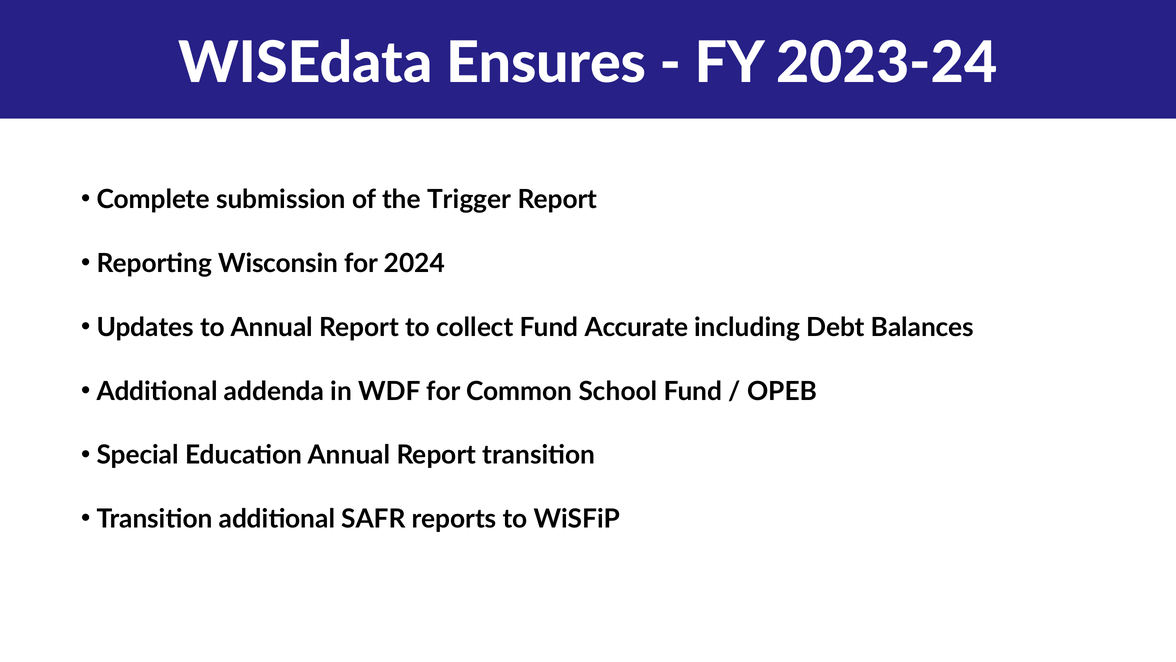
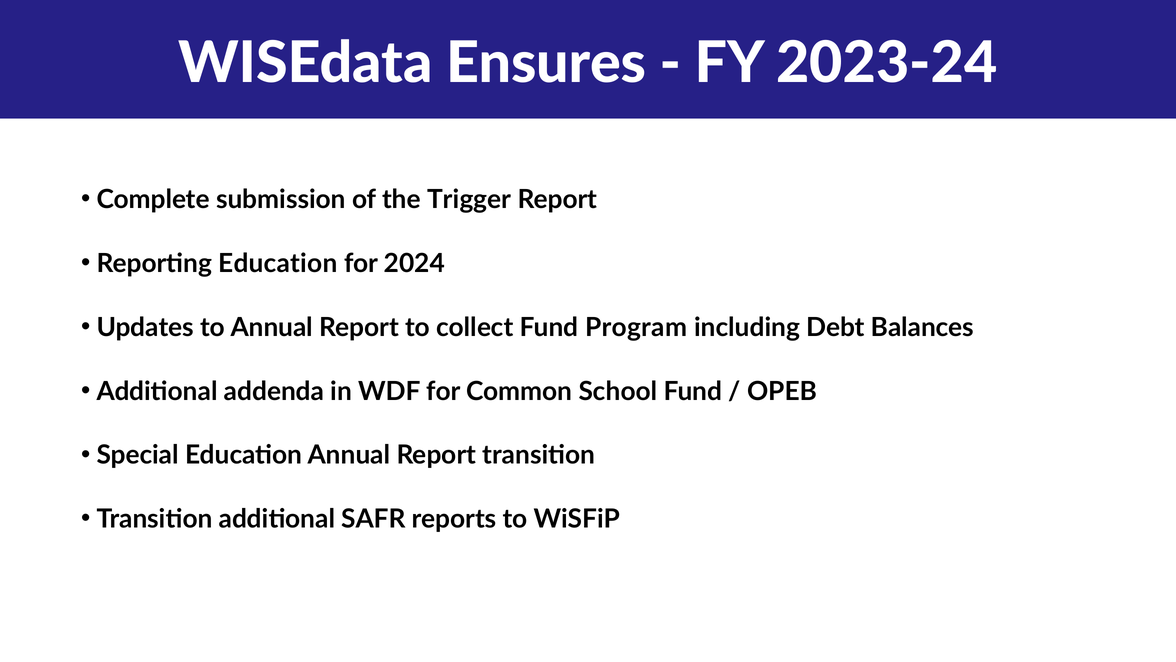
Reporting Wisconsin: Wisconsin -> Education (278, 263)
Accurate: Accurate -> Program (636, 327)
